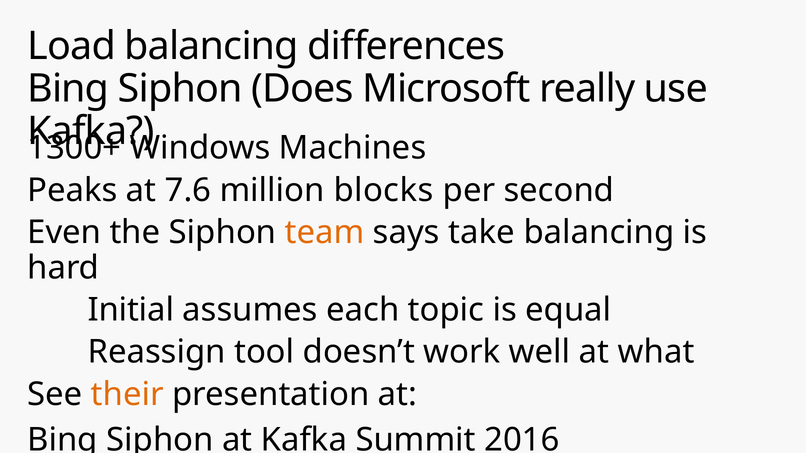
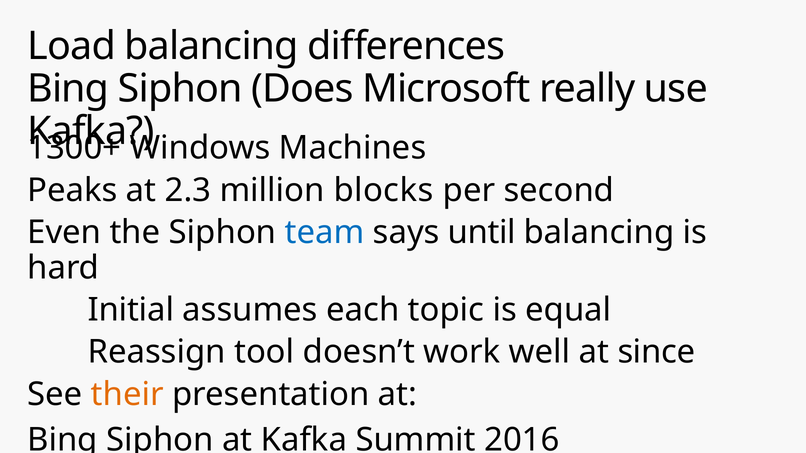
7.6: 7.6 -> 2.3 (188, 190)
team colour: orange -> blue (325, 232)
take: take -> until (482, 232)
what: what -> since (656, 352)
